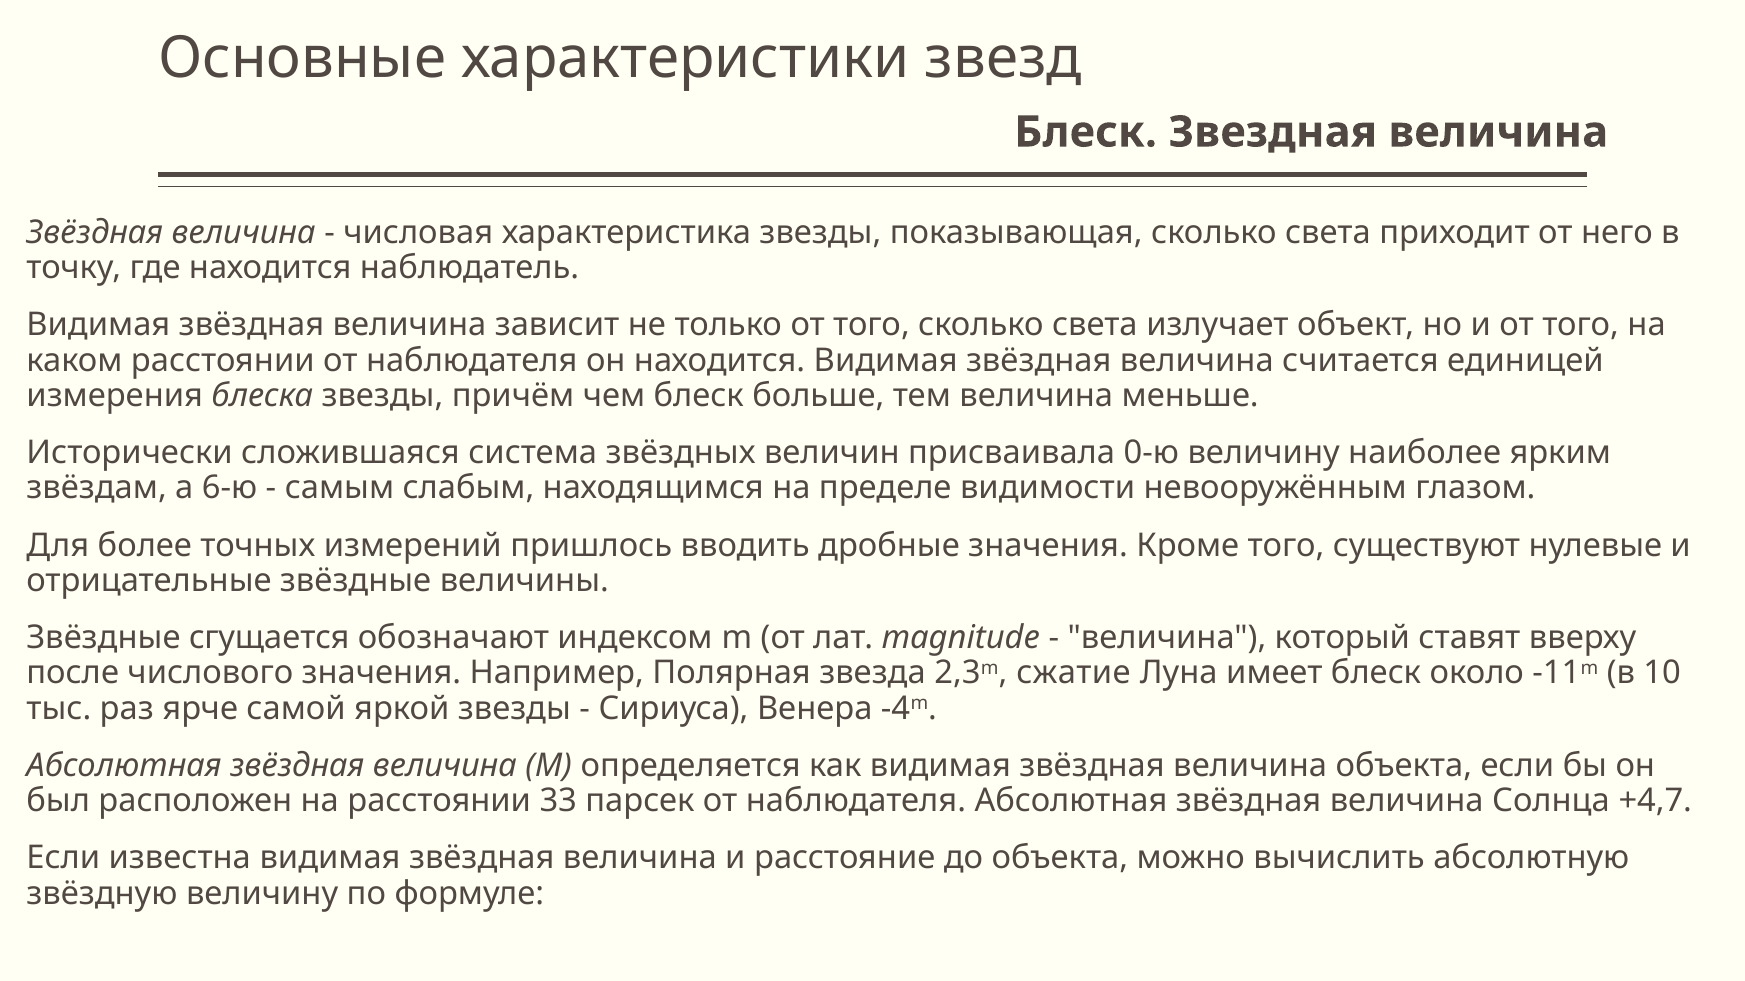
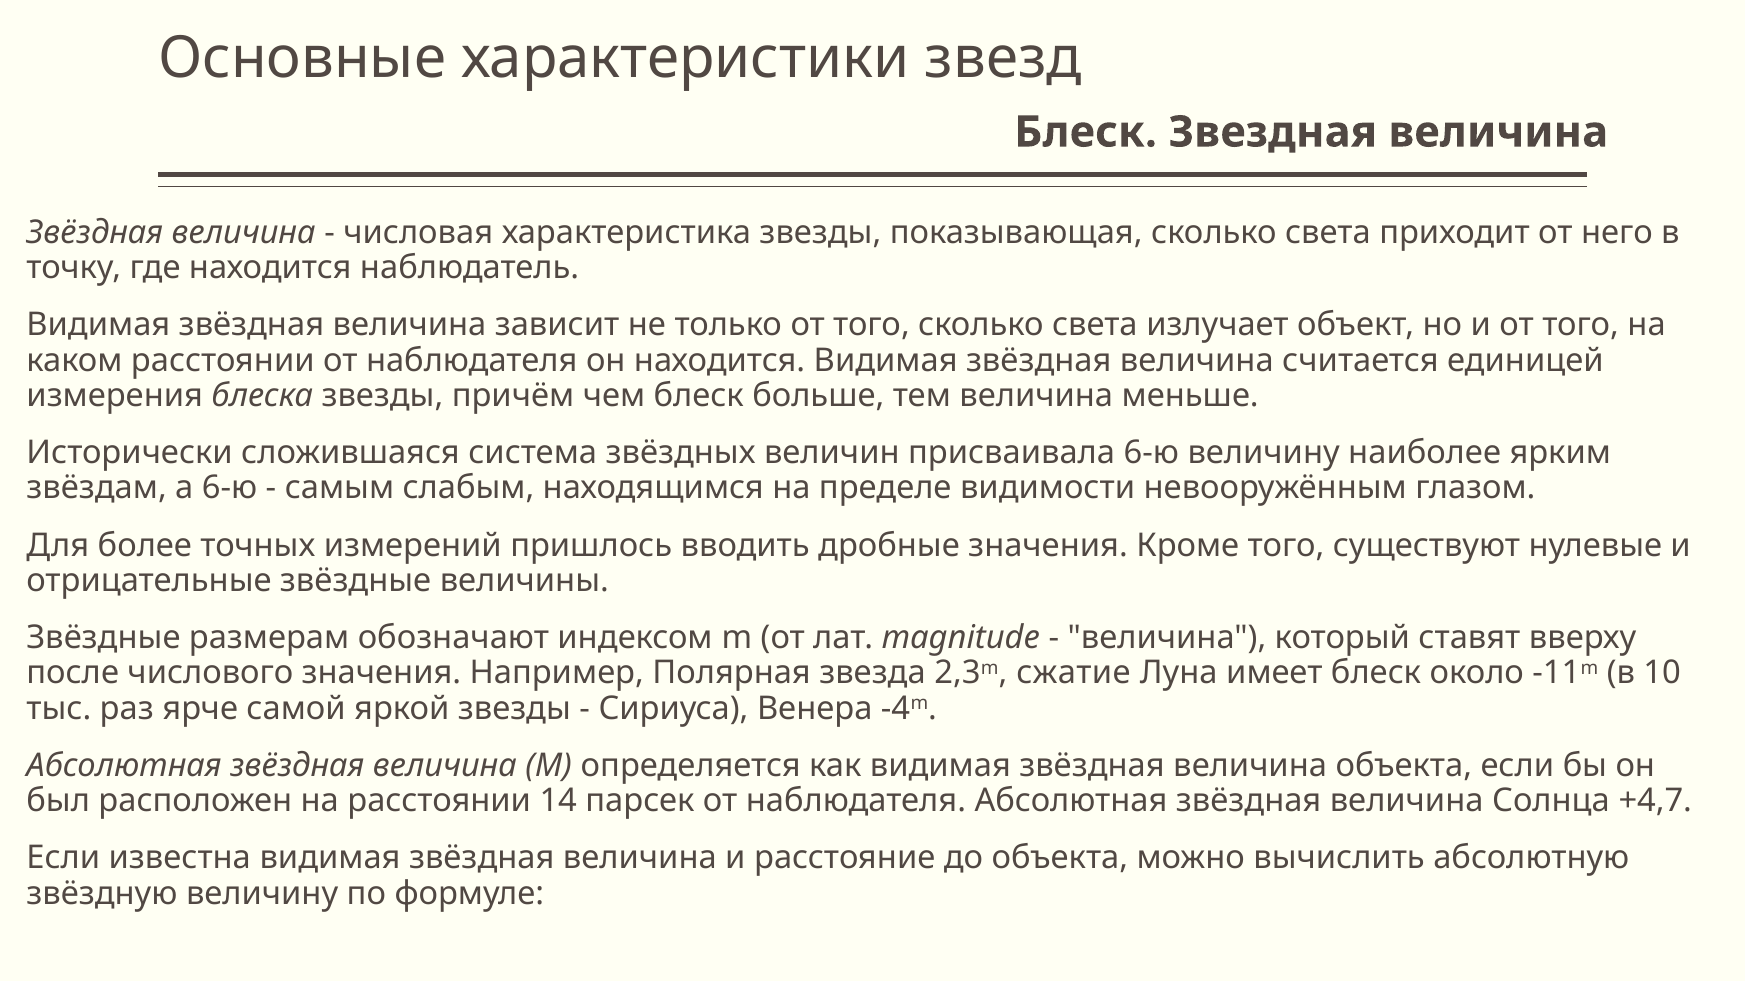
присваивала 0-ю: 0-ю -> 6-ю (1151, 453)
cгущaeтcя: cгущaeтcя -> размерам (269, 638)
33: 33 -> 14 (558, 801)
